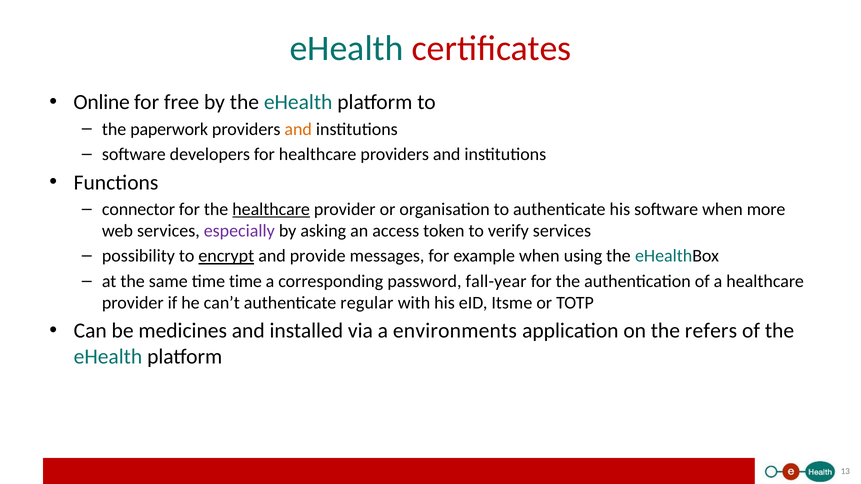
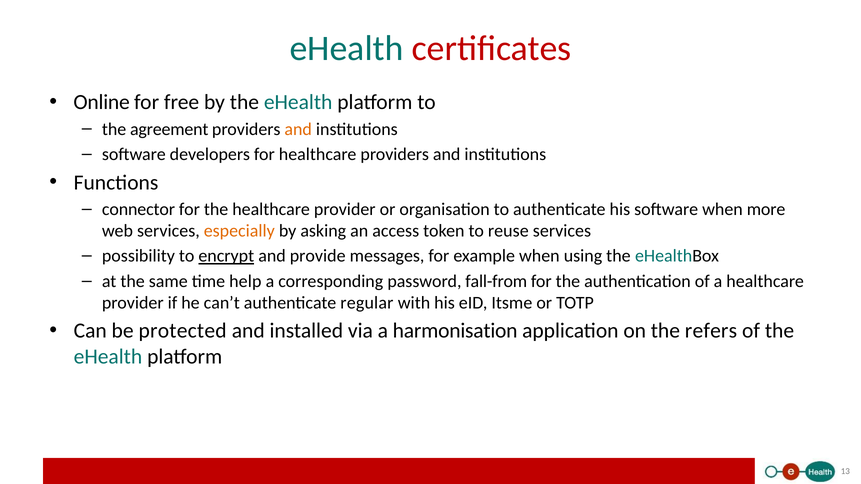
paperwork: paperwork -> agreement (169, 129)
healthcare underline: present -> none (271, 210)
especially colour: purple -> orange (239, 231)
verify: verify -> reuse (508, 231)
time time: time -> help (245, 281)
fall-year: fall-year -> fall-from (496, 281)
medicines: medicines -> protected (183, 331)
environments: environments -> harmonisation (455, 331)
